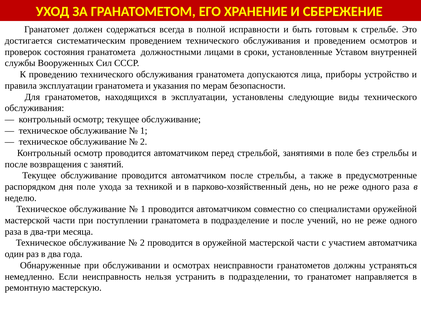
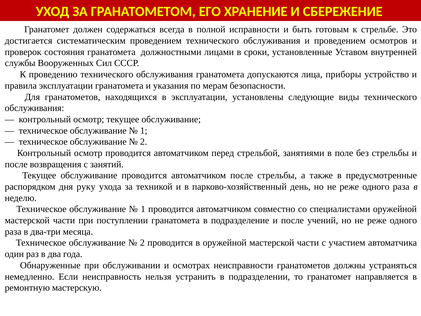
дня поле: поле -> руку (86, 187)
